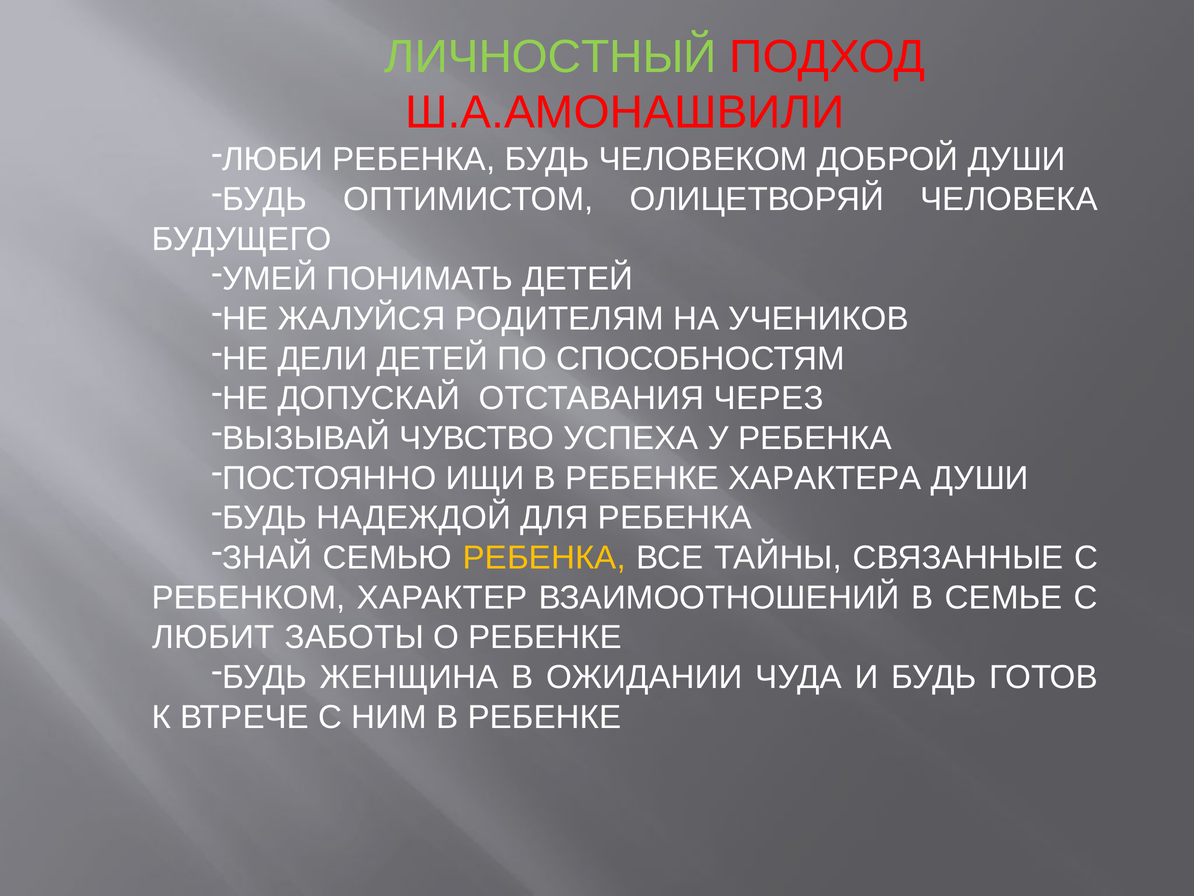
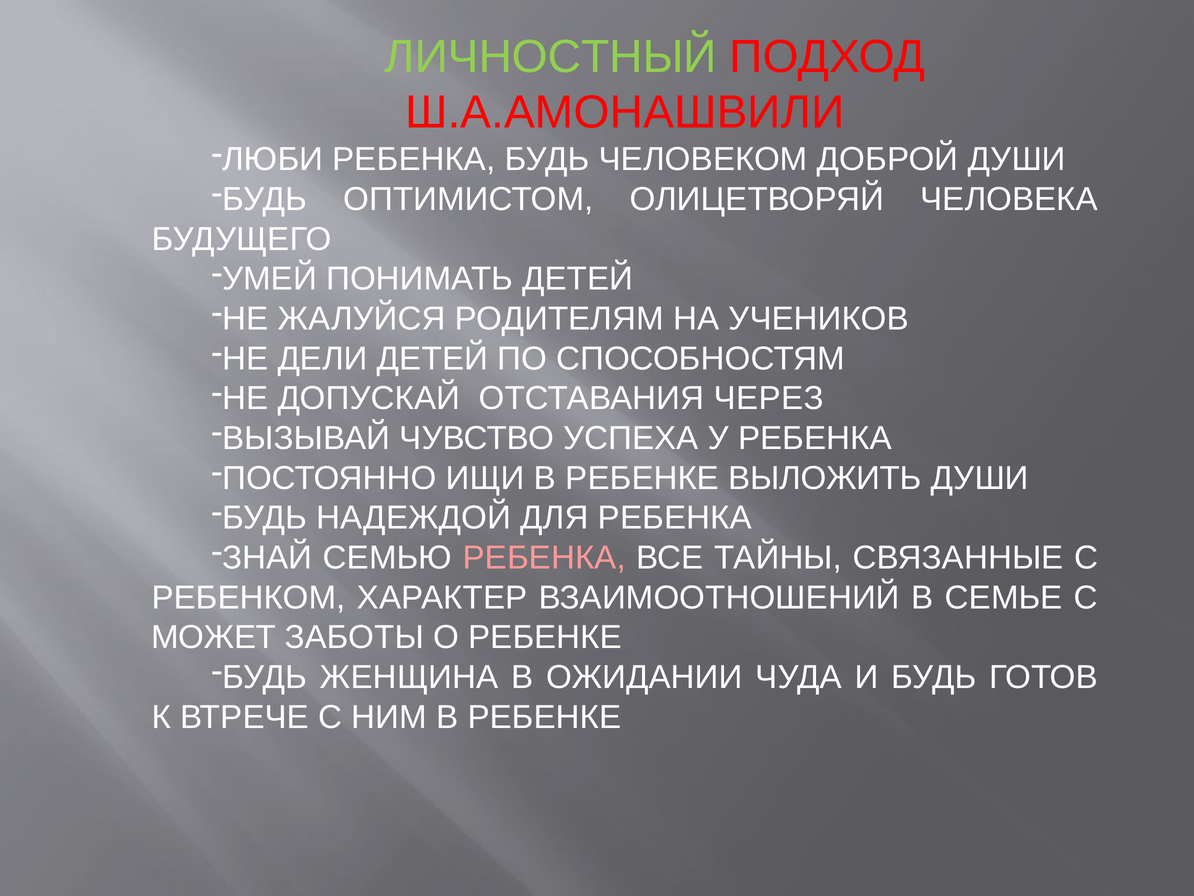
ХАРАКТЕРА: ХАРАКТЕРА -> ВЫЛОЖИТЬ (825, 478)
РЕБЕНКА colour: yellow -> pink (544, 558)
ЛЮБИТ: ЛЮБИТ -> МОЖЕТ (214, 637)
